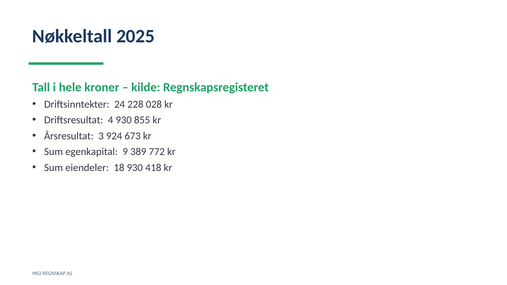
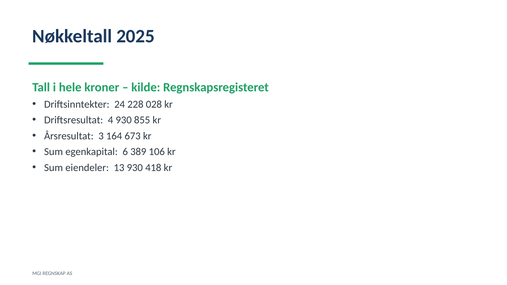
924: 924 -> 164 (114, 136)
9: 9 -> 6 (125, 152)
772: 772 -> 106 (157, 152)
18: 18 -> 13 (119, 168)
